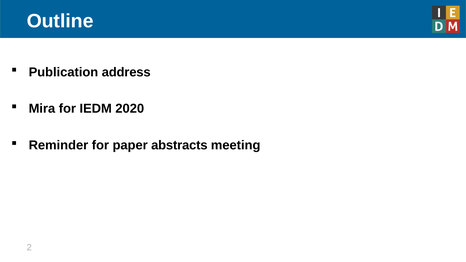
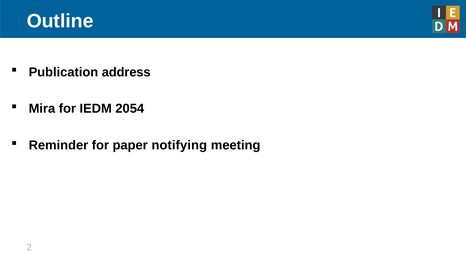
2020: 2020 -> 2054 (130, 109)
abstracts: abstracts -> notifying (179, 145)
